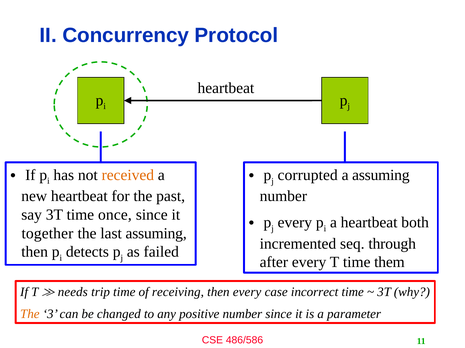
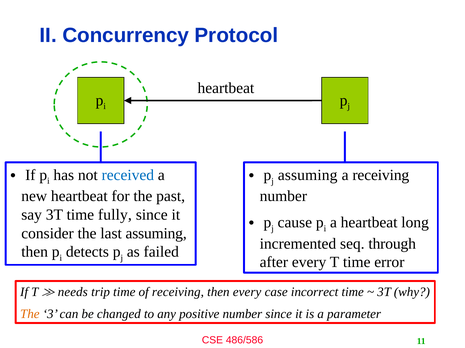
received colour: orange -> blue (128, 175)
corrupted: corrupted -> assuming (308, 175)
a assuming: assuming -> receiving (381, 175)
once: once -> fully (115, 215)
every: every -> cause (295, 223)
both: both -> long (415, 223)
together: together -> consider (48, 234)
them: them -> error (389, 263)
